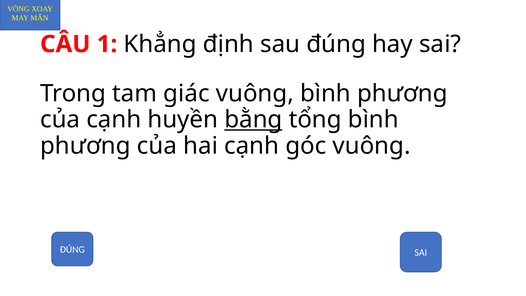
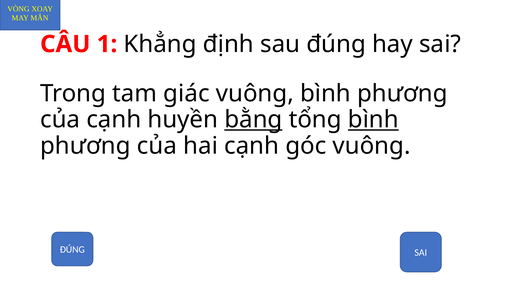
bình underline: none -> present (373, 120)
